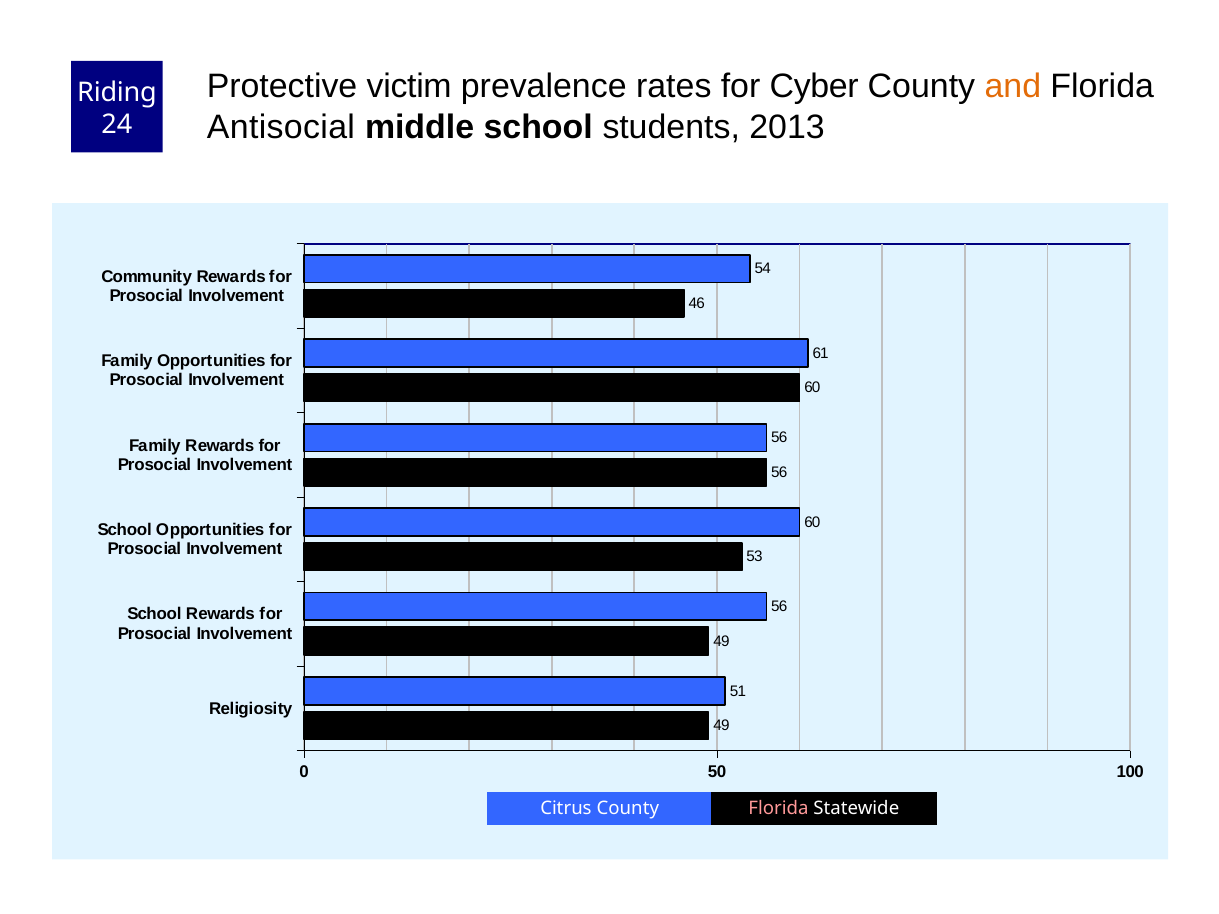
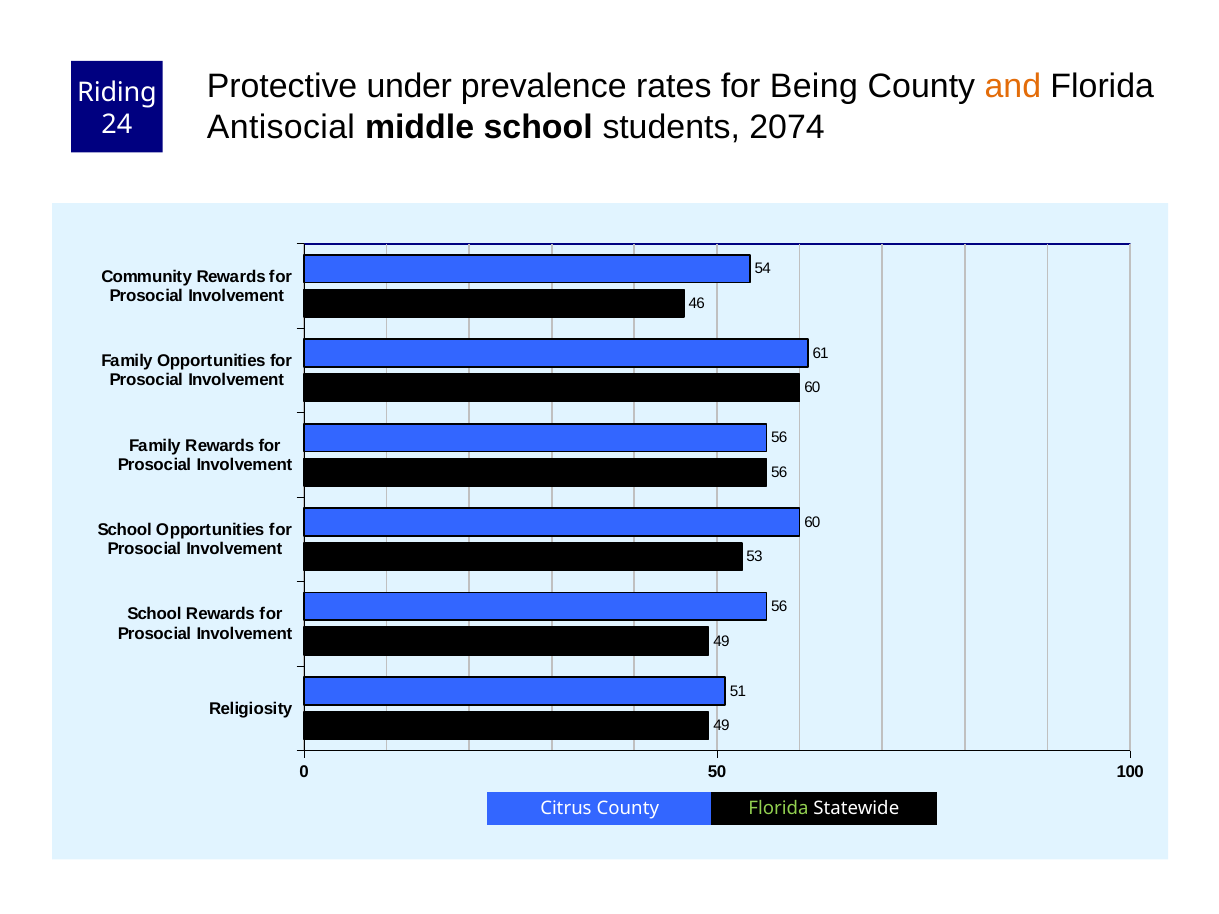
victim: victim -> under (409, 87)
Cyber: Cyber -> Being (814, 87)
2013: 2013 -> 2074 (787, 127)
Florida colour: pink -> light green (778, 808)
